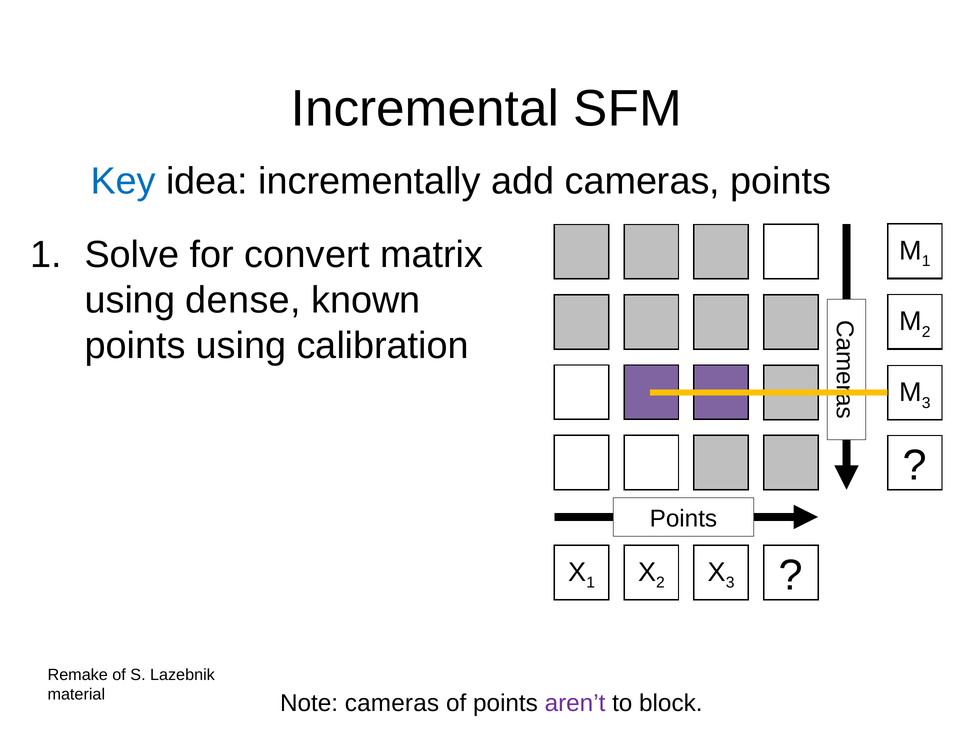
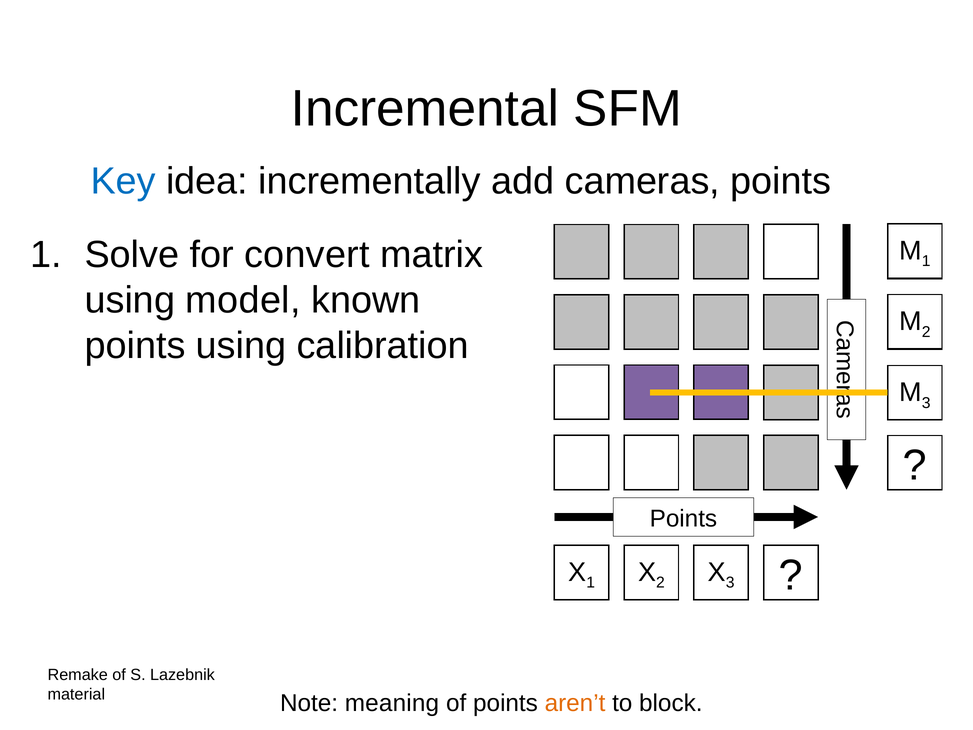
dense: dense -> model (243, 300)
Note cameras: cameras -> meaning (392, 703)
aren’t colour: purple -> orange (575, 703)
